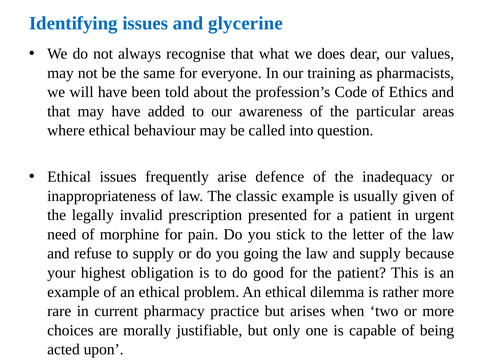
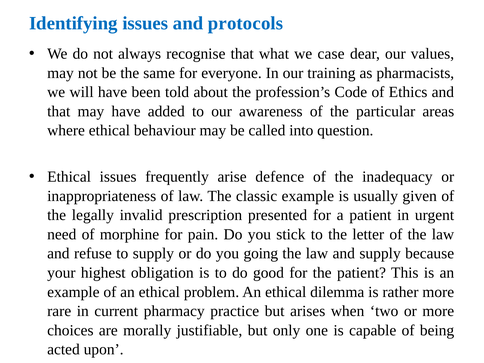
glycerine: glycerine -> protocols (246, 23)
does: does -> case (331, 54)
